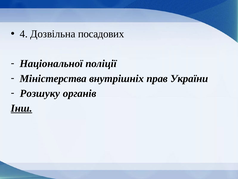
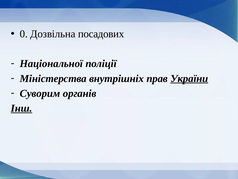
4: 4 -> 0 (24, 34)
України underline: none -> present (189, 78)
Розшуку: Розшуку -> Суворим (40, 93)
